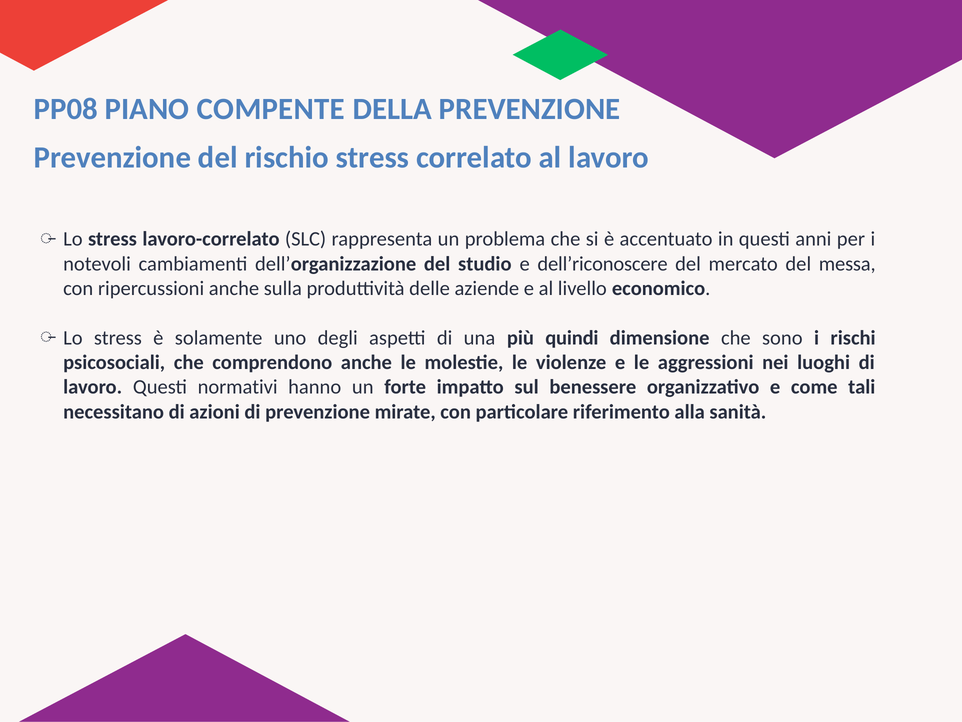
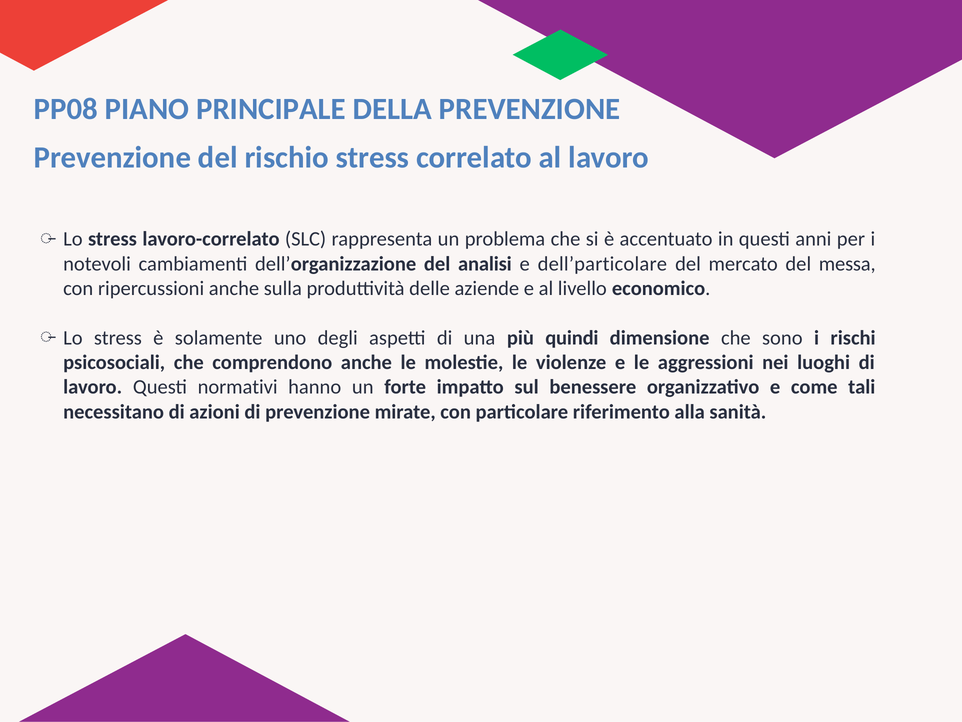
COMPENTE: COMPENTE -> PRINCIPALE (271, 109)
studio: studio -> analisi (485, 264)
dell’riconoscere: dell’riconoscere -> dell’particolare (602, 264)
